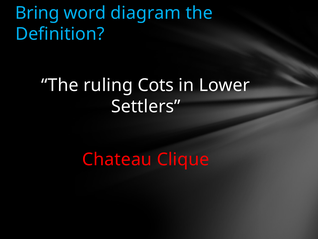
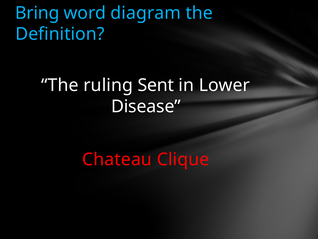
Cots: Cots -> Sent (156, 85)
Settlers: Settlers -> Disease (146, 106)
